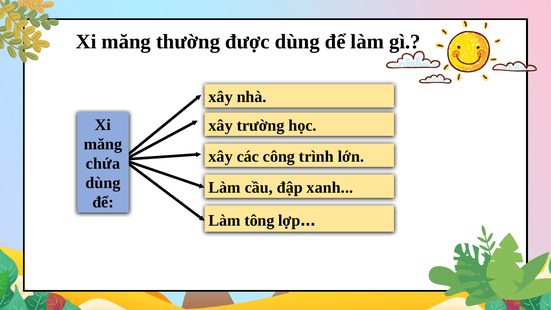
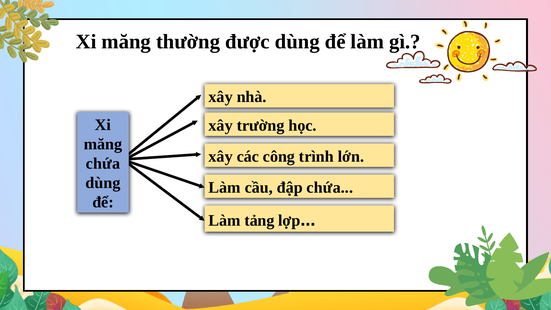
đập xanh: xanh -> chứa (330, 187)
tông: tông -> tảng (259, 221)
